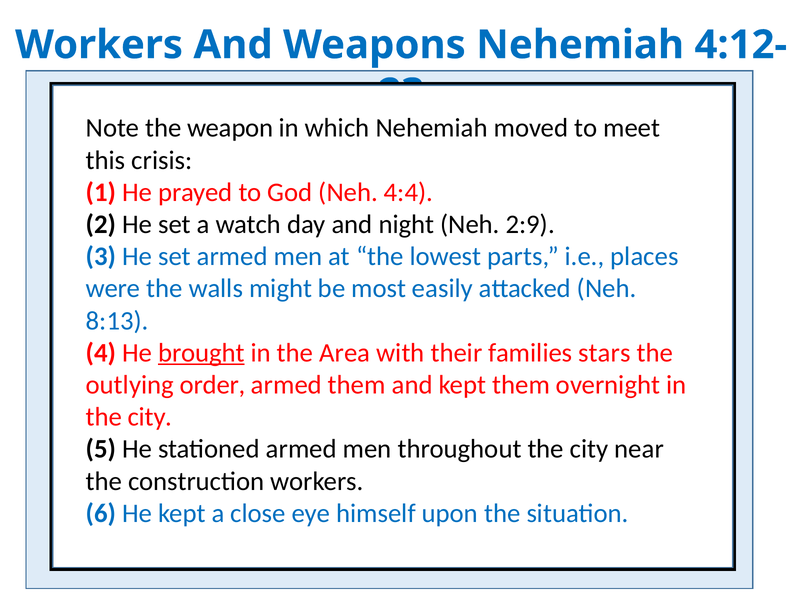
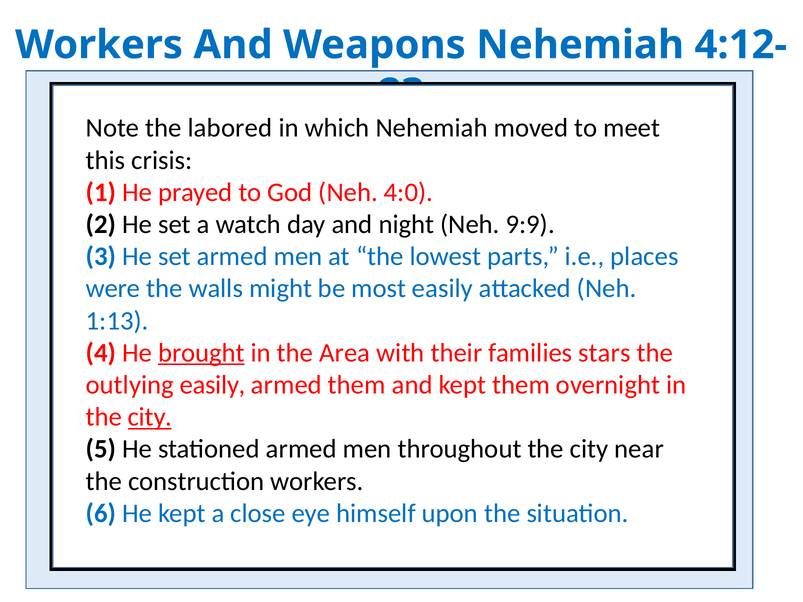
weapon: weapon -> labored (230, 128)
4:4: 4:4 -> 4:0 (409, 192)
2:9: 2:9 -> 9:9 (530, 225)
8:13: 8:13 -> 1:13 (117, 321)
outlying order: order -> easily (213, 385)
city underline: none -> present (150, 417)
